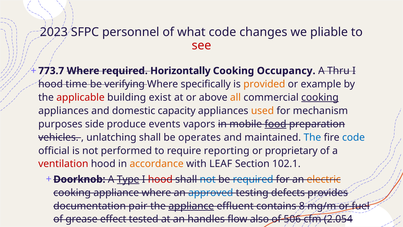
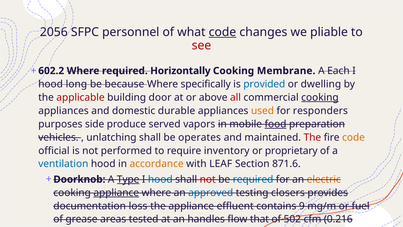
2023: 2023 -> 2056 (54, 32)
code underline: none -> present (222, 32)
773.7: 773.7 -> 602.2 (51, 71)
Occupancy: Occupancy -> Membrane (286, 71)
Thru: Thru -> Each (338, 71)
time: time -> long (76, 84)
verifying: verifying -> because (124, 84)
provided colour: orange -> blue (264, 84)
example: example -> dwelling (321, 84)
exist: exist -> door (160, 97)
all colour: orange -> red (235, 97)
capacity: capacity -> durable (177, 111)
mechanism: mechanism -> responders (320, 111)
events: events -> served (165, 124)
The colour: blue -> red (312, 137)
code colour: blue -> orange (354, 137)
reporting: reporting -> inventory (227, 150)
ventilation colour: red -> blue (63, 164)
102.1: 102.1 -> 871.6 (286, 164)
hood colour: red -> blue (160, 179)
not colour: blue -> red (208, 179)
appliance underline: none -> present (116, 192)
defects: defects -> closers (288, 192)
pair: pair -> loss (138, 206)
appliance underline: present -> none (191, 206)
8: 8 -> 9 (302, 206)
effect: effect -> areas (113, 219)
also: also -> that (259, 219)
506: 506 -> 502 (292, 219)
2.054: 2.054 -> 0.216 (338, 219)
